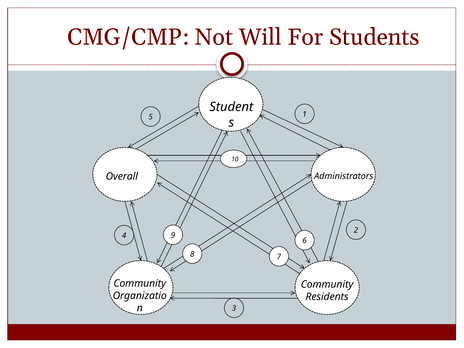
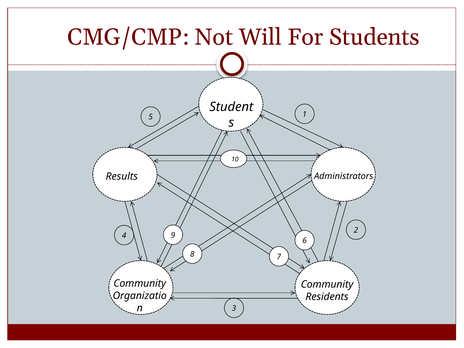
Overall: Overall -> Results (122, 177)
